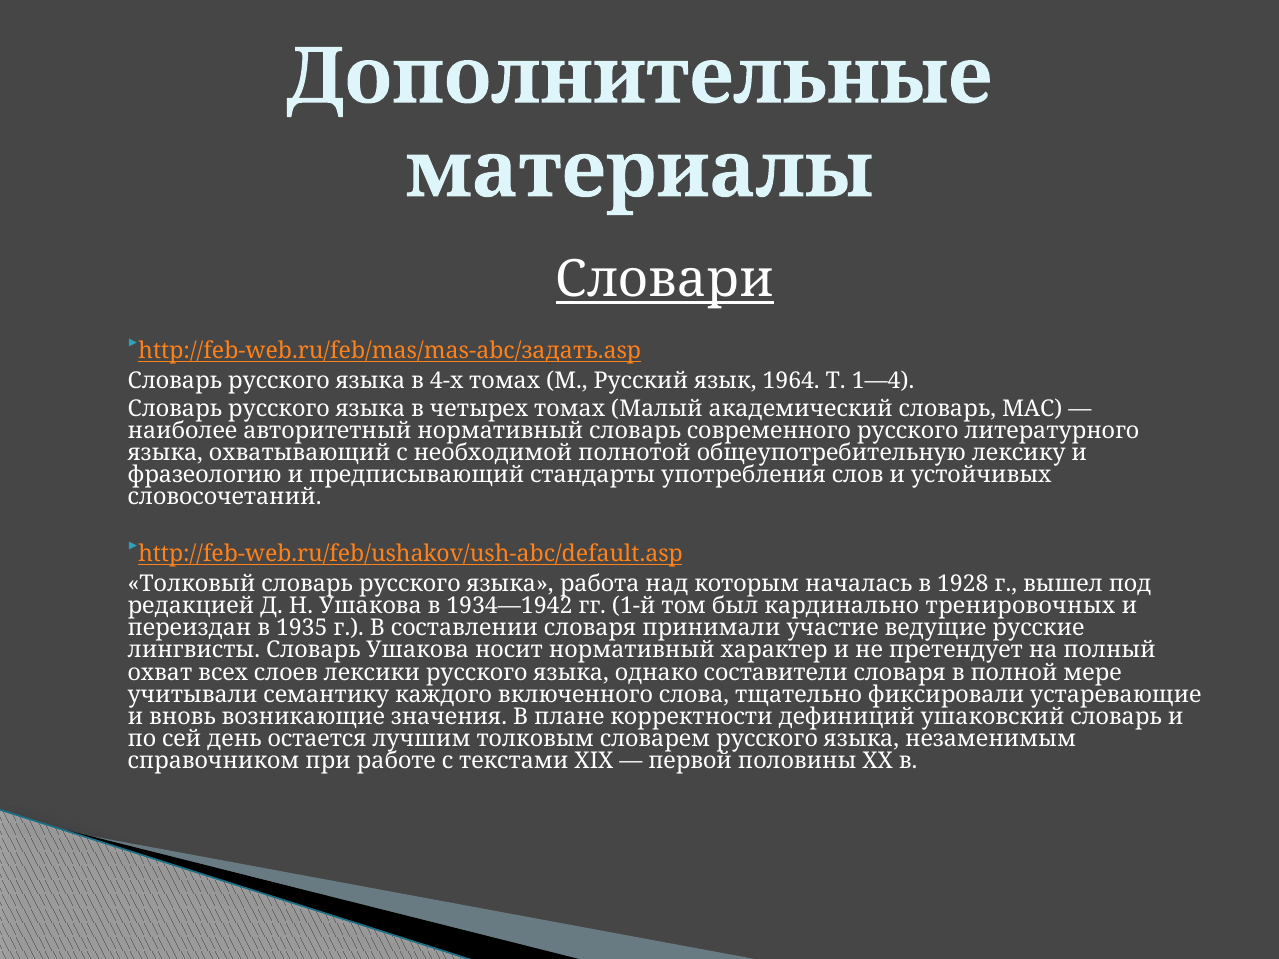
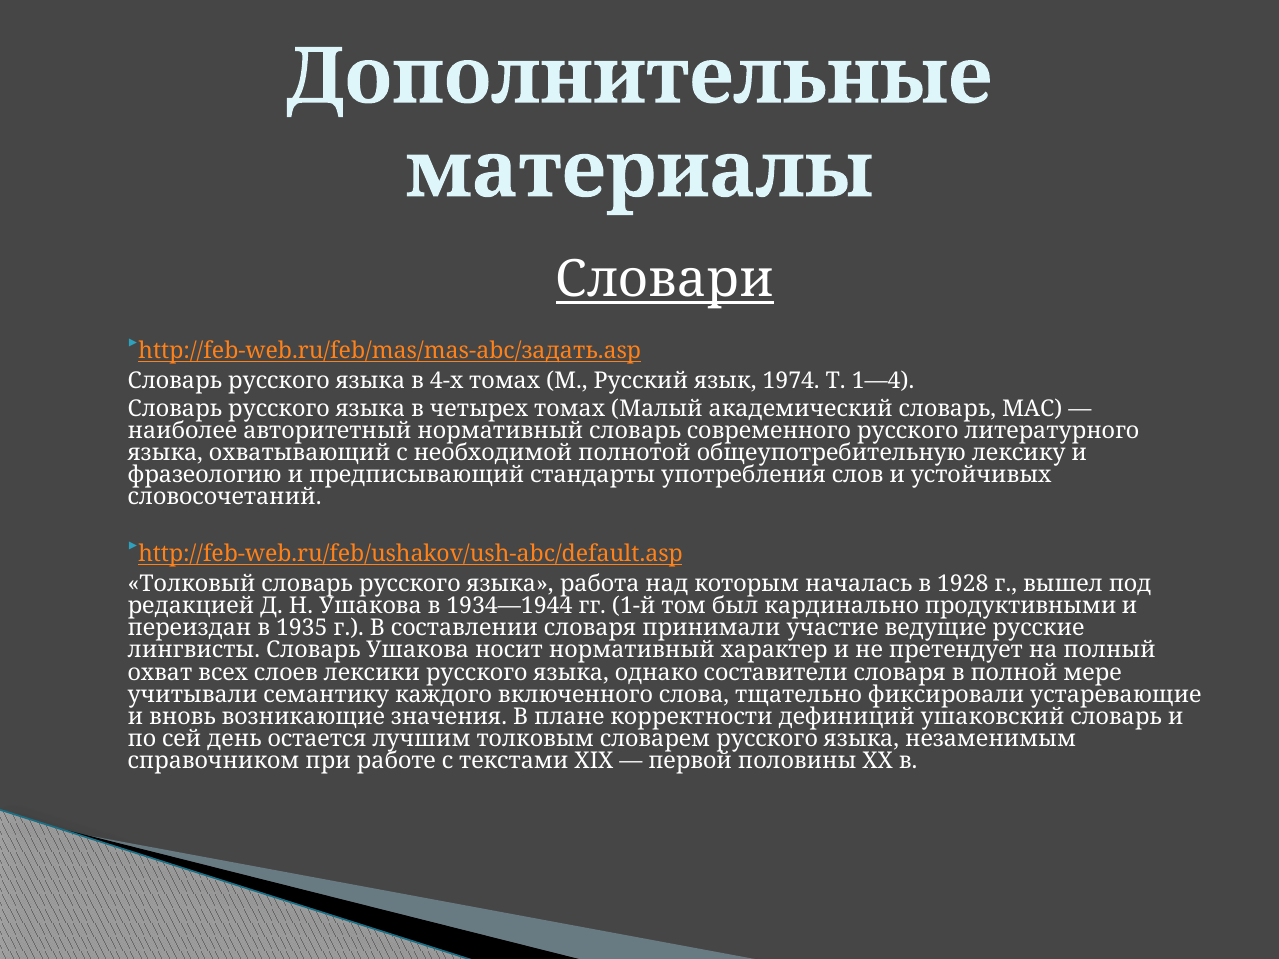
1964: 1964 -> 1974 (791, 381)
1934—1942: 1934—1942 -> 1934—1944 (509, 606)
тренировочных: тренировочных -> продуктивными (1021, 606)
